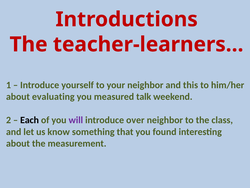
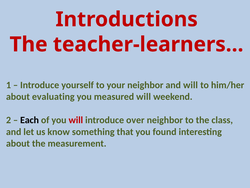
and this: this -> will (191, 85)
measured talk: talk -> will (144, 96)
will colour: purple -> red (76, 120)
